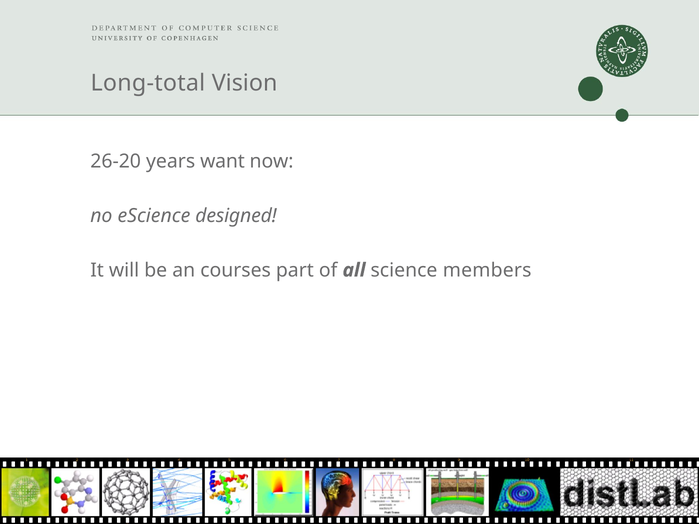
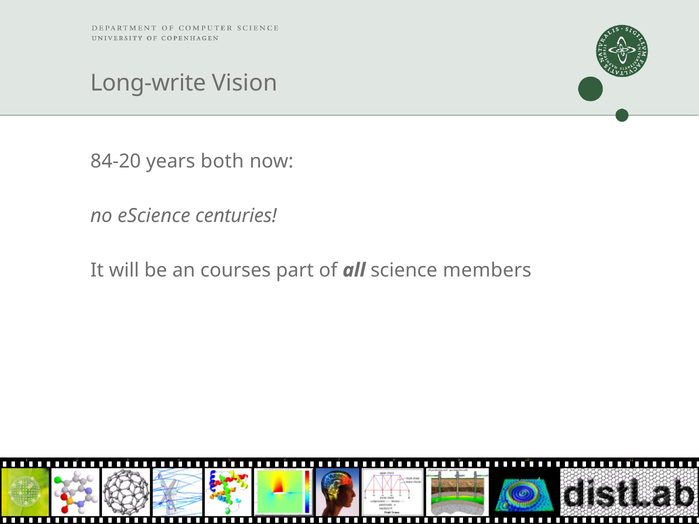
Long-total: Long-total -> Long-write (148, 83)
26-20: 26-20 -> 84-20 (116, 162)
want: want -> both (222, 162)
designed: designed -> centuries (236, 216)
